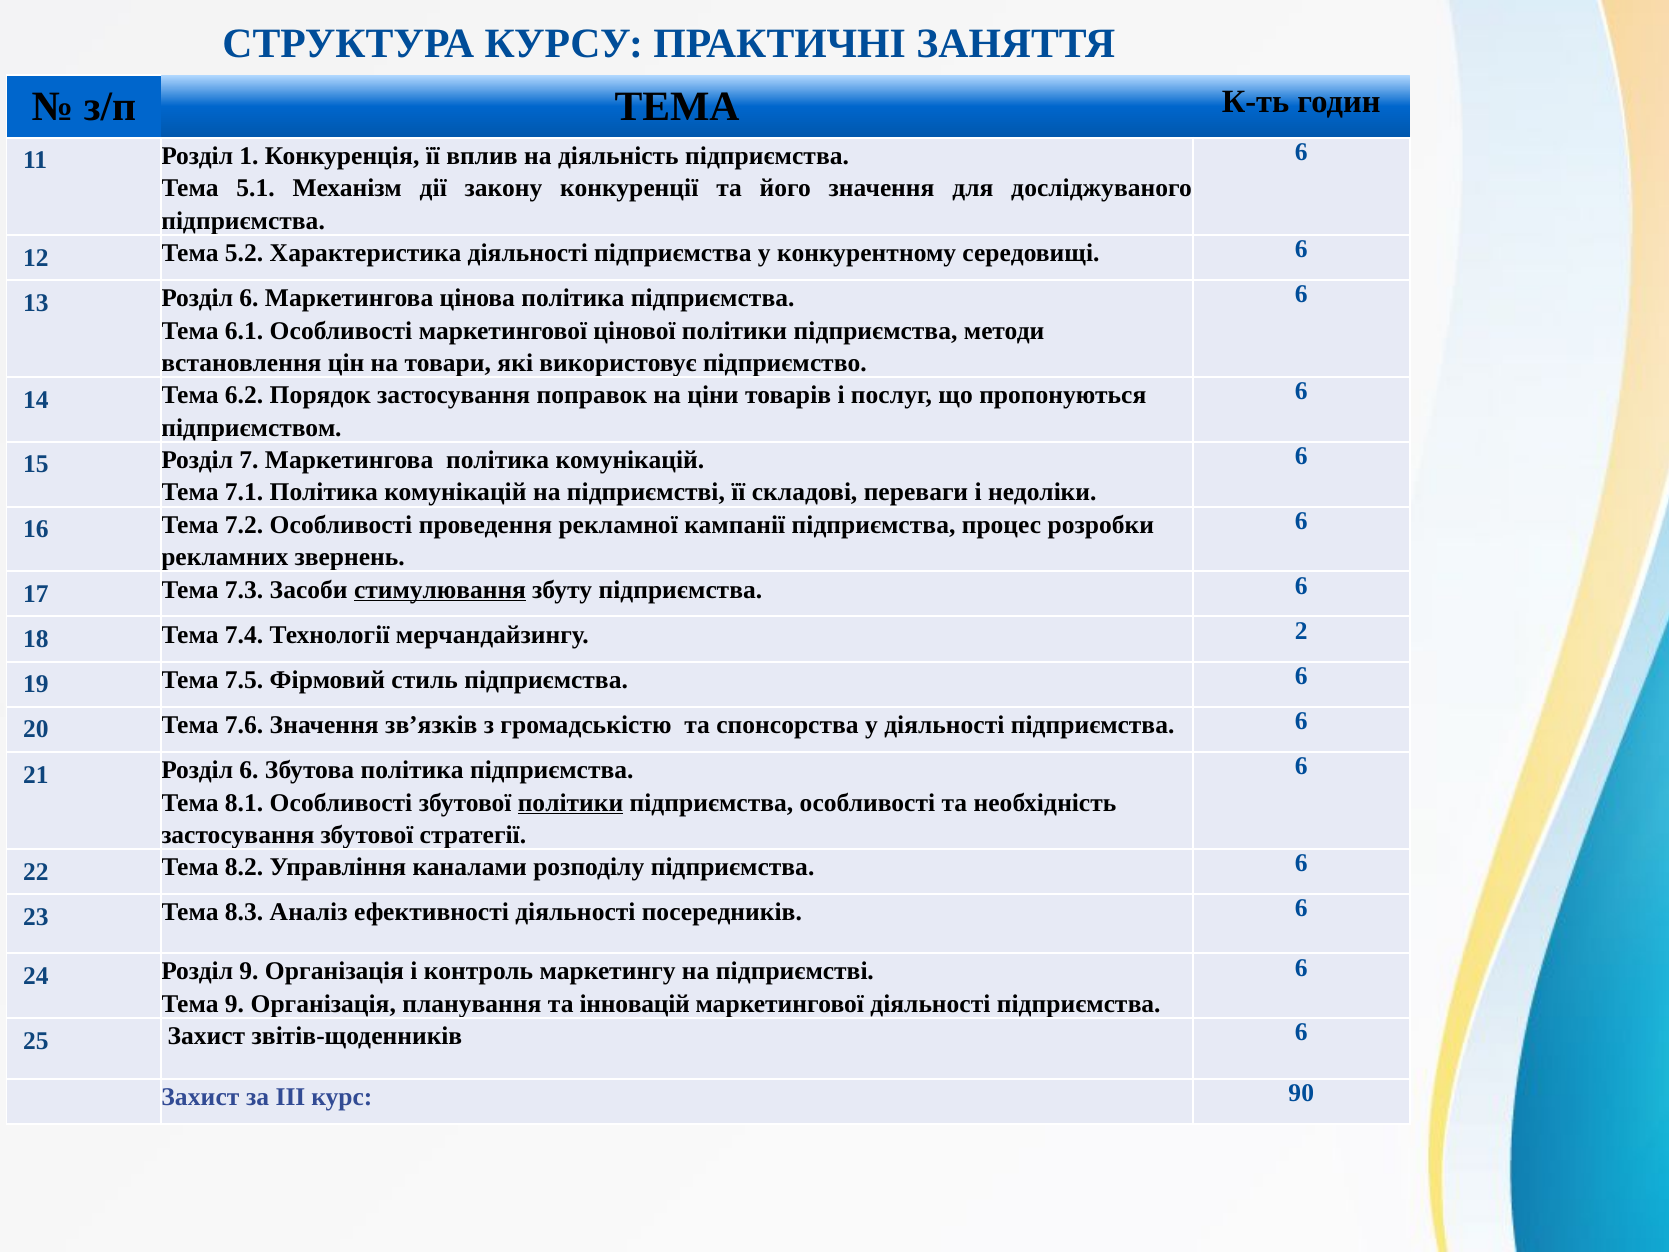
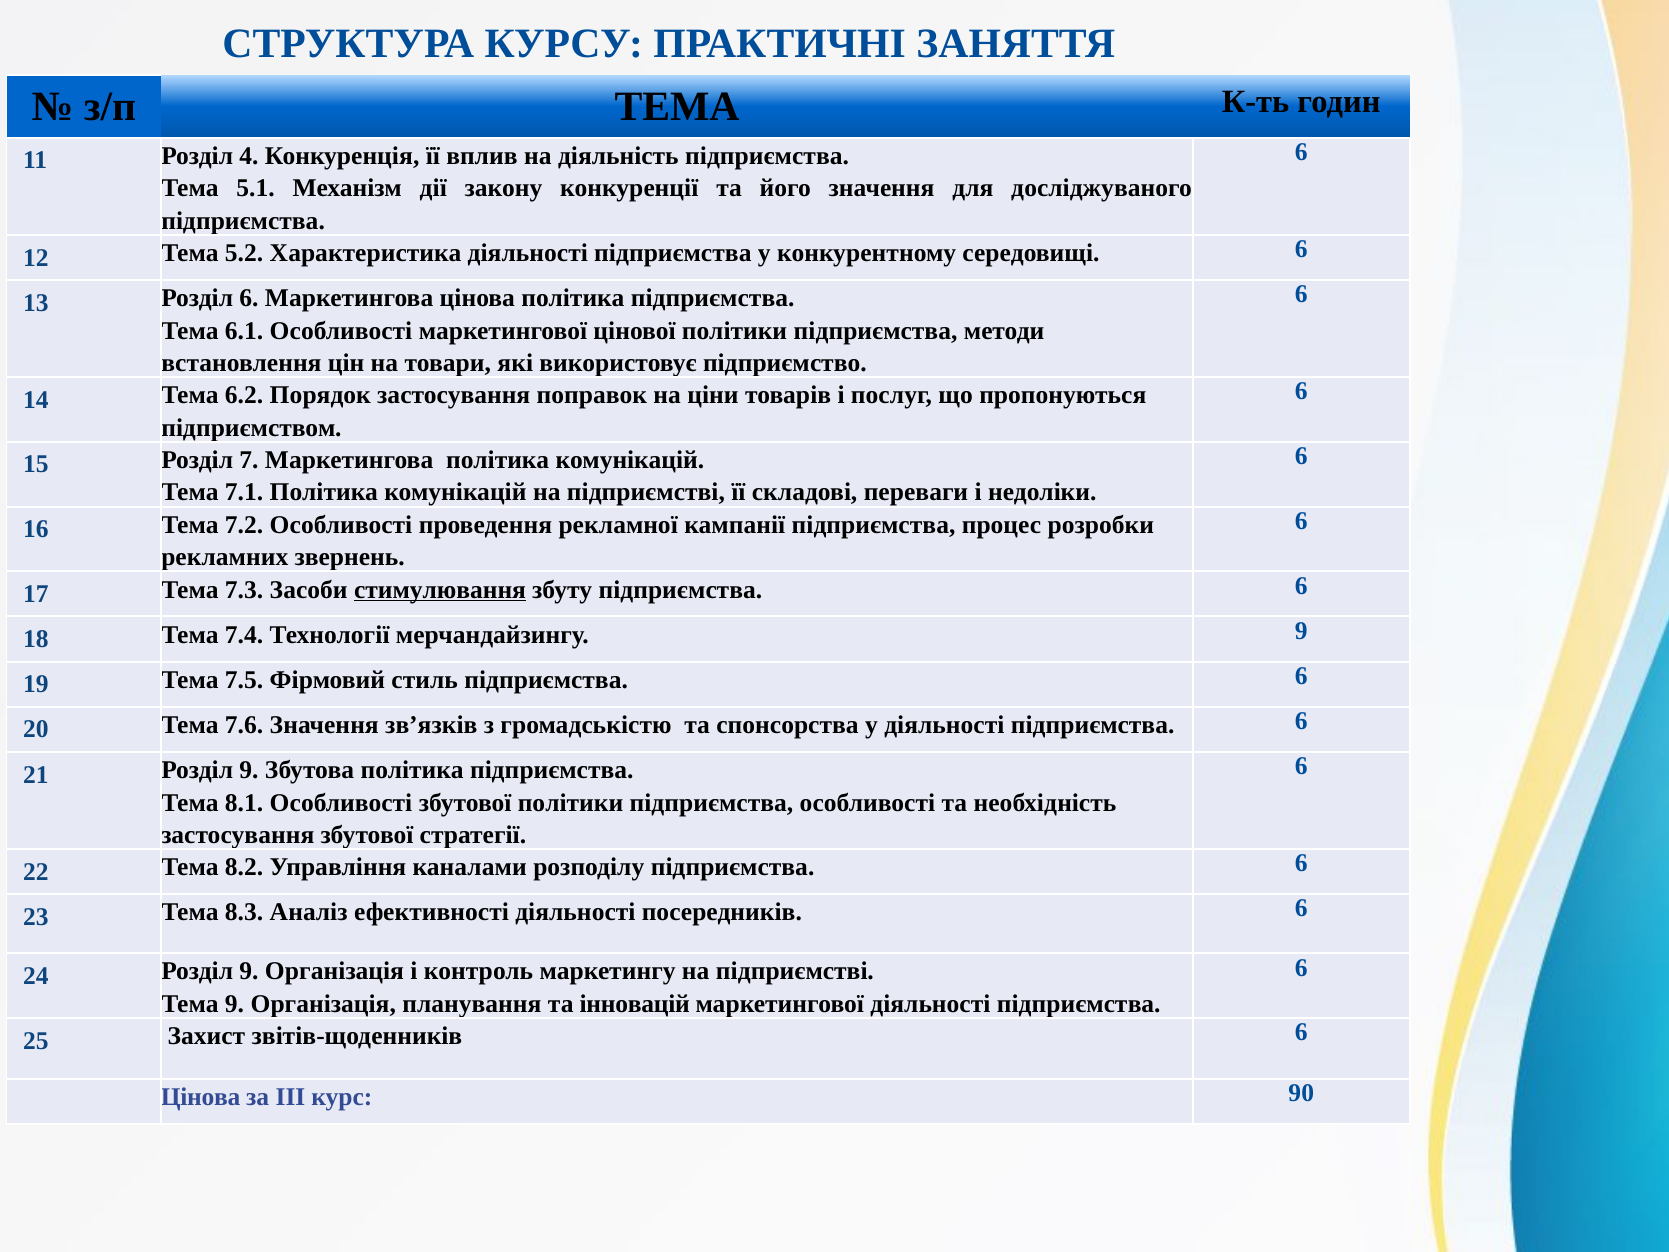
1: 1 -> 4 (249, 156)
мерчандайзингу 2: 2 -> 9 (1301, 631)
21 Розділ 6: 6 -> 9 (249, 770)
політики underline: present -> none (571, 802)
Захист: Захист -> Цінова (201, 1097)
